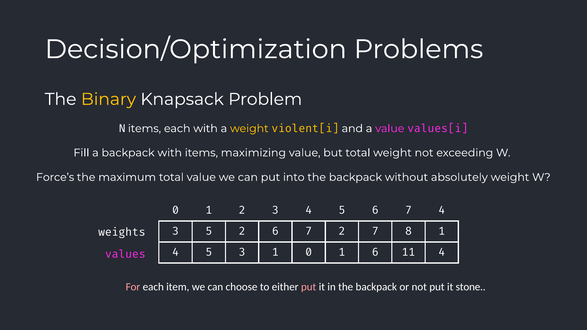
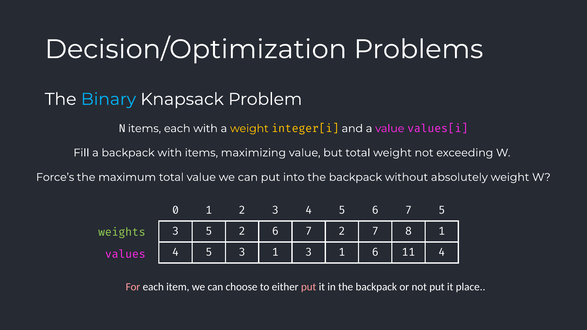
Binary colour: yellow -> light blue (108, 99)
violent[i: violent[i -> integer[i (305, 129)
7 4: 4 -> 5 (442, 210)
weights colour: white -> light green (122, 232)
1 0: 0 -> 3 (309, 252)
stone: stone -> place (471, 287)
